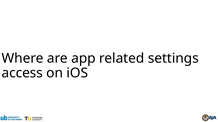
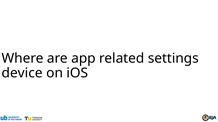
access: access -> device (22, 73)
